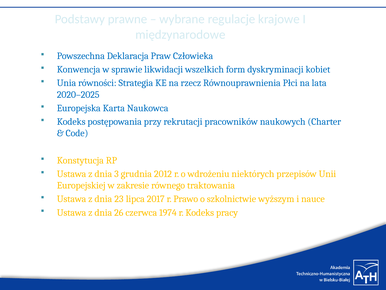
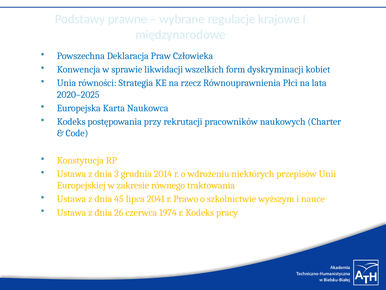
2012: 2012 -> 2014 (163, 174)
23: 23 -> 45 (119, 199)
2017: 2017 -> 2041 (156, 199)
